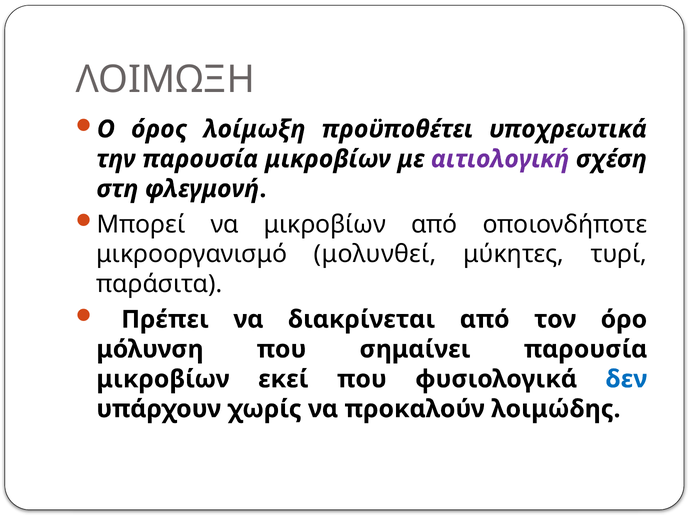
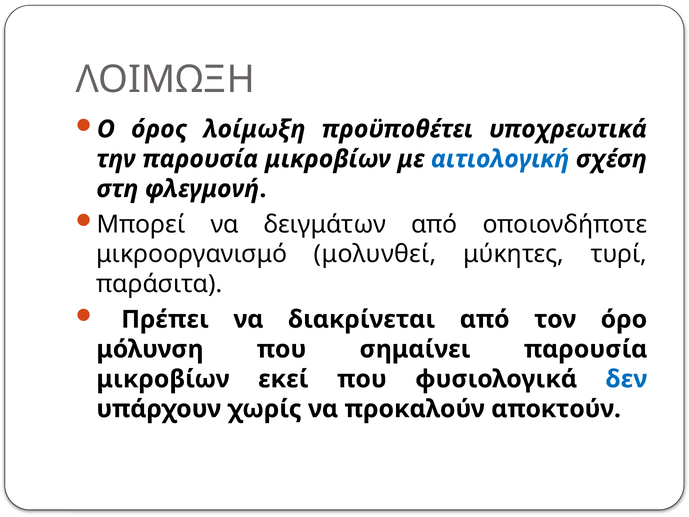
αιτιολογική colour: purple -> blue (500, 159)
να μικροβίων: μικροβίων -> δειγμάτων (325, 224)
λοιμώδης: λοιμώδης -> αποκτούν (556, 409)
